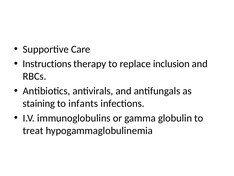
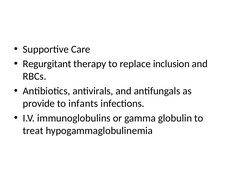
Instructions: Instructions -> Regurgitant (47, 64)
staining: staining -> provide (39, 103)
